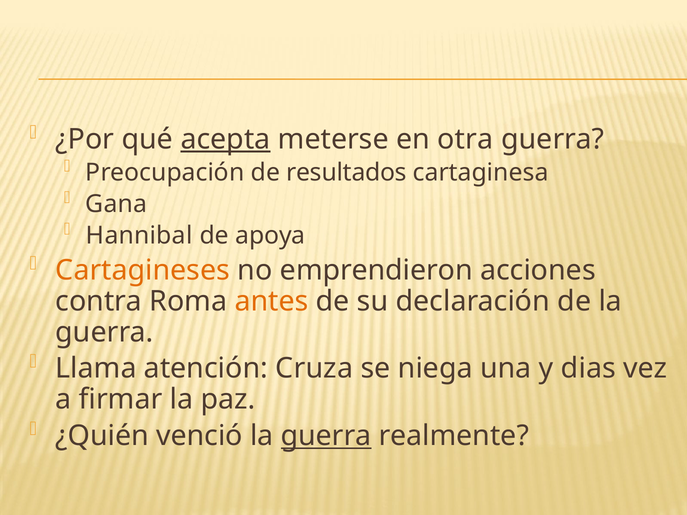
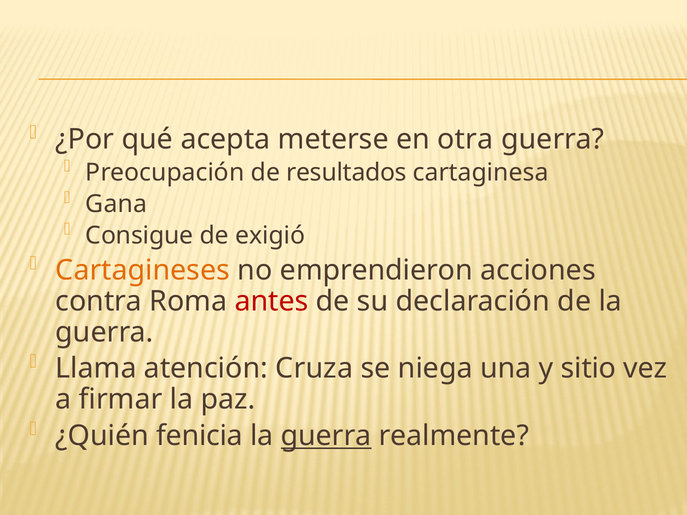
acepta underline: present -> none (225, 139)
Hannibal: Hannibal -> Consigue (139, 236)
apoya: apoya -> exigió (270, 236)
antes colour: orange -> red (271, 301)
dias: dias -> sitio (589, 369)
venció: venció -> fenicia (200, 436)
